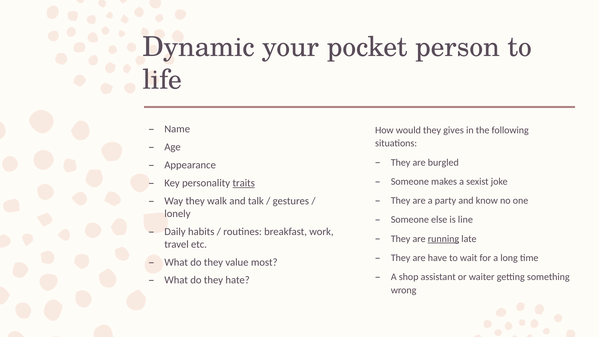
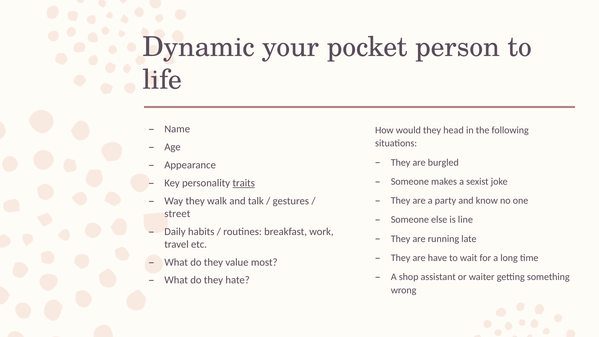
gives: gives -> head (453, 130)
lonely: lonely -> street (177, 214)
running underline: present -> none (443, 239)
